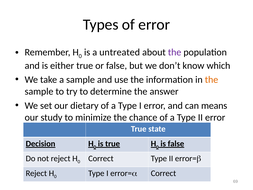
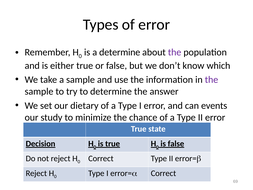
a untreated: untreated -> determine (120, 52)
the colour: orange -> purple (211, 80)
means: means -> events (214, 105)
